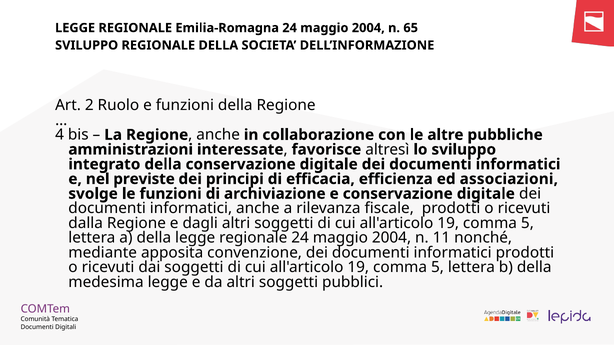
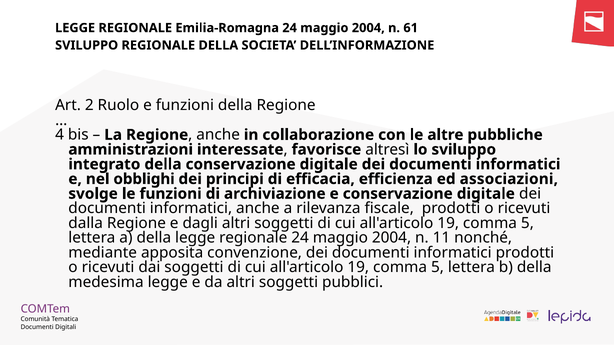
65: 65 -> 61 (411, 28)
previste: previste -> obblighi (144, 179)
